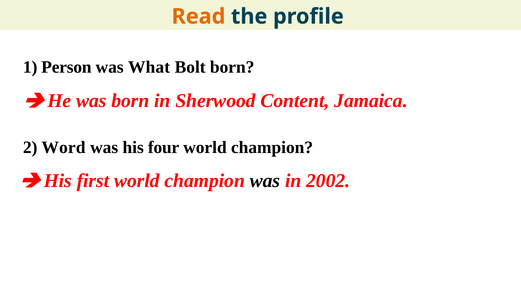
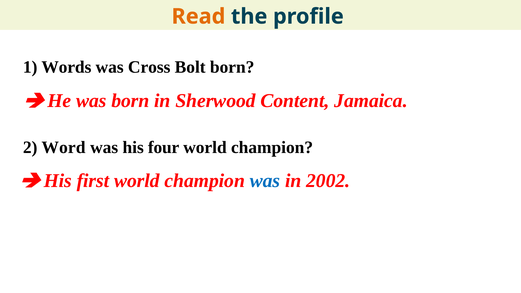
Person: Person -> Words (66, 67)
What: What -> Cross (149, 67)
was colour: black -> blue (265, 181)
